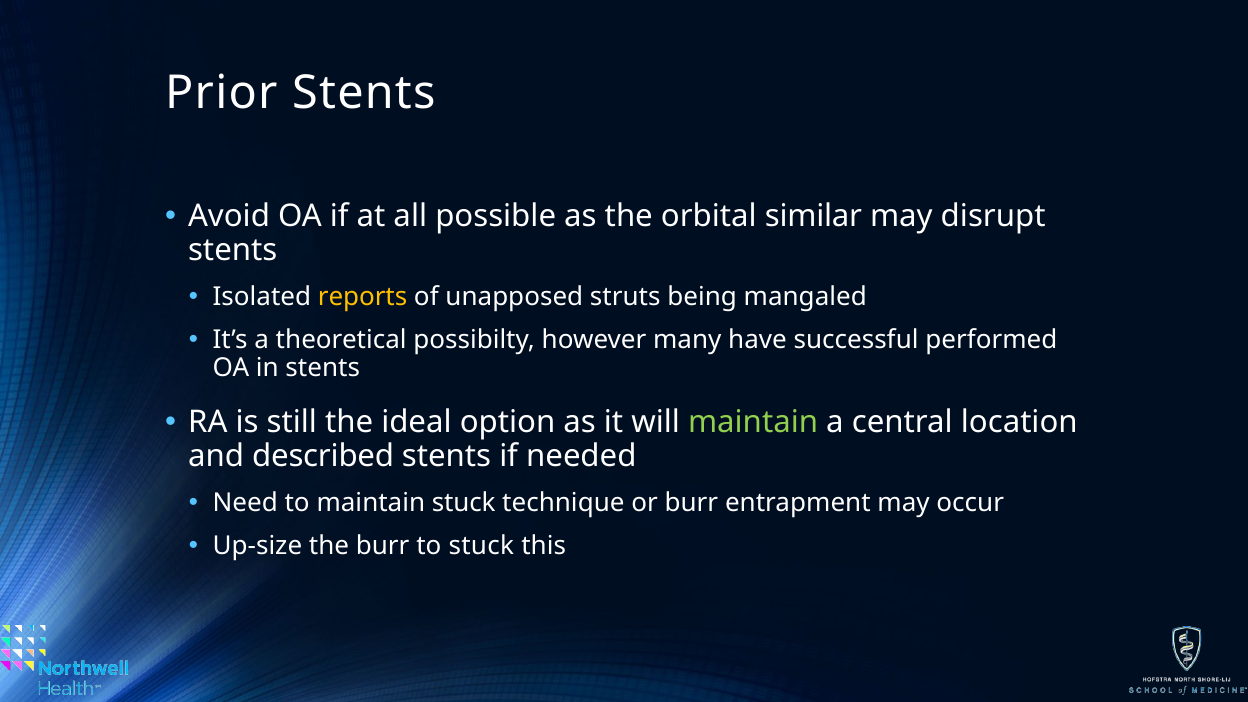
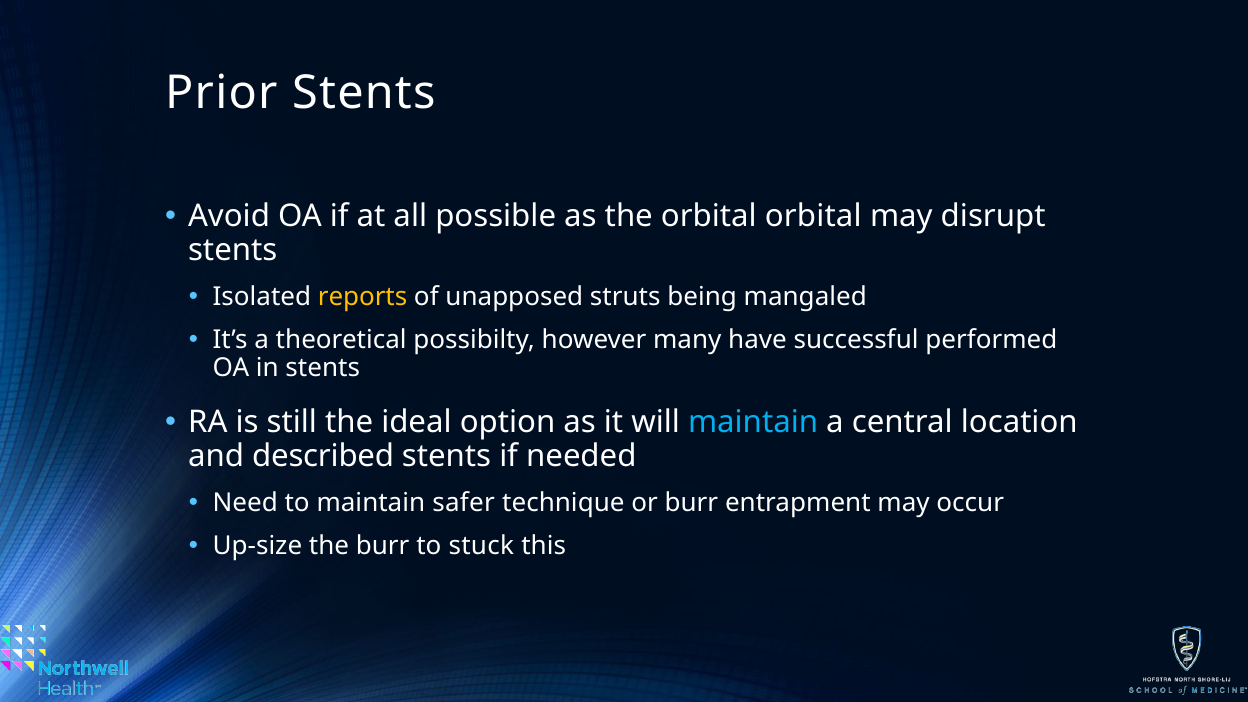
orbital similar: similar -> orbital (813, 216)
maintain colour: light green -> light blue (753, 423)
maintain stuck: stuck -> safer (464, 503)
